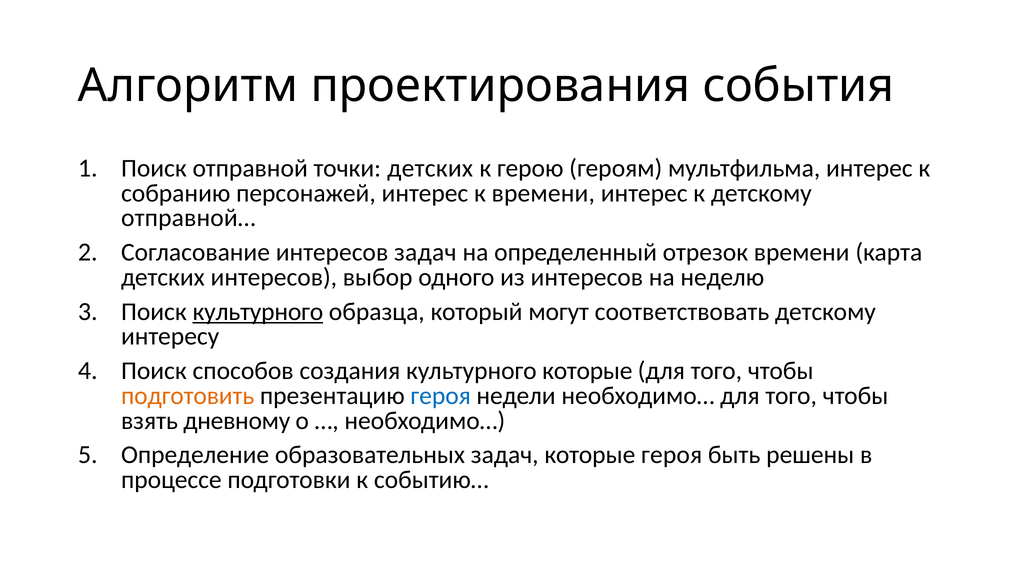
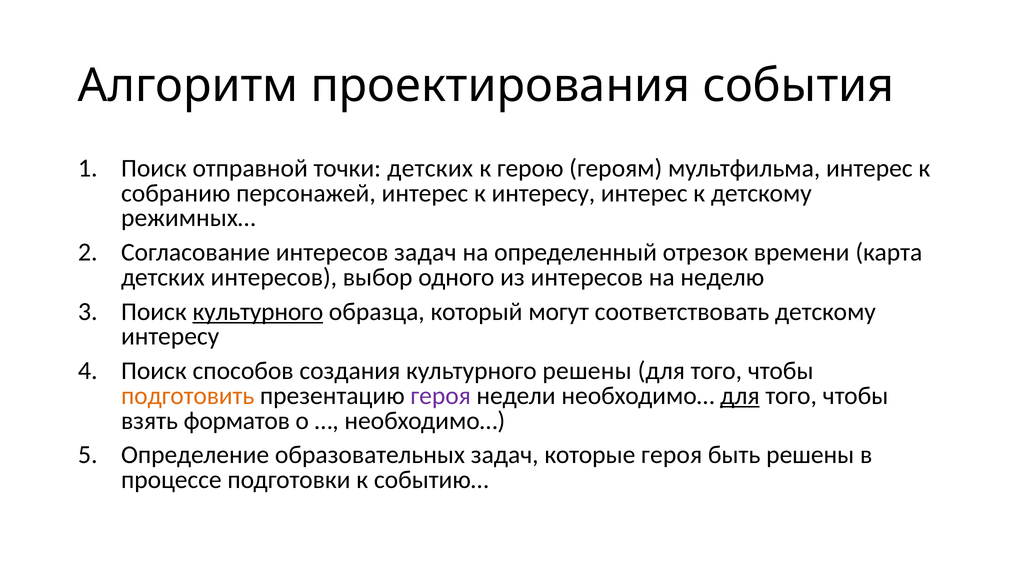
к времени: времени -> интересу (543, 193)
отправной…: отправной… -> режимных… (188, 218)
культурного которые: которые -> решены (587, 371)
героя colour: blue -> purple (441, 396)
для underline: none -> present (740, 396)
дневному: дневному -> форматов (237, 420)
